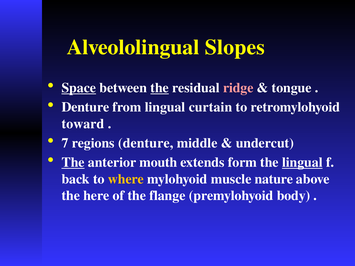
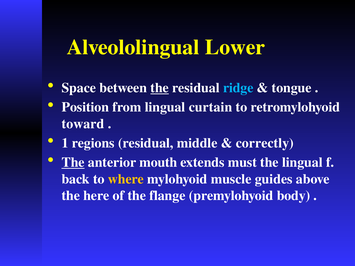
Slopes: Slopes -> Lower (235, 47)
Space underline: present -> none (79, 88)
ridge colour: pink -> light blue (238, 88)
Denture: Denture -> Position (85, 107)
7: 7 -> 1 (65, 143)
regions denture: denture -> residual (146, 143)
undercut: undercut -> correctly (265, 143)
form: form -> must (242, 163)
lingual underline: present -> none (302, 163)
nature: nature -> guides (274, 179)
